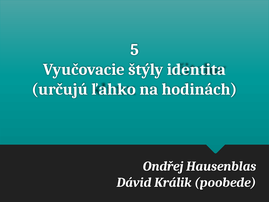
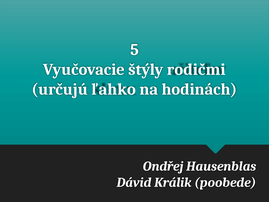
identita: identita -> rodičmi (196, 69)
